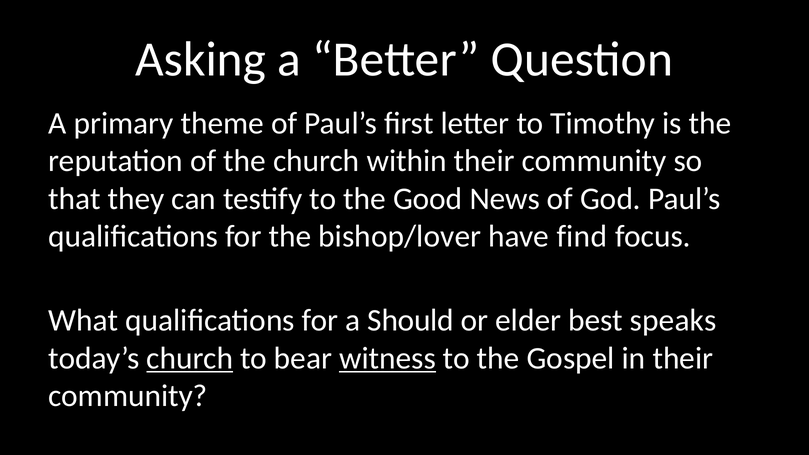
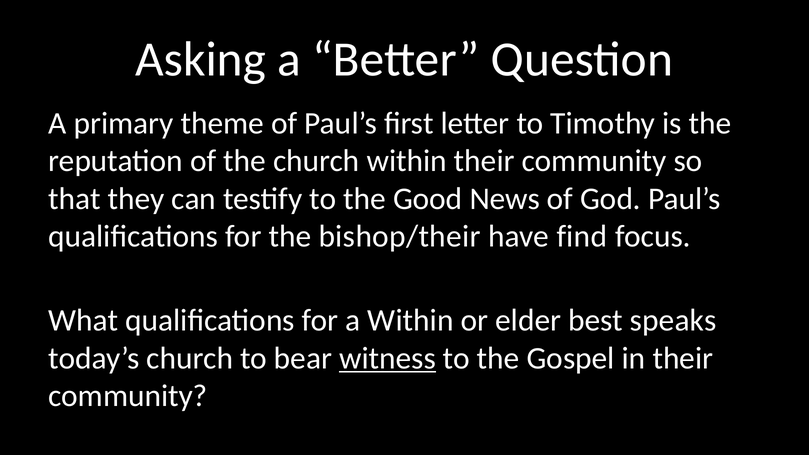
bishop/lover: bishop/lover -> bishop/their (400, 237)
a Should: Should -> Within (411, 321)
church underline: present -> none (190, 358)
